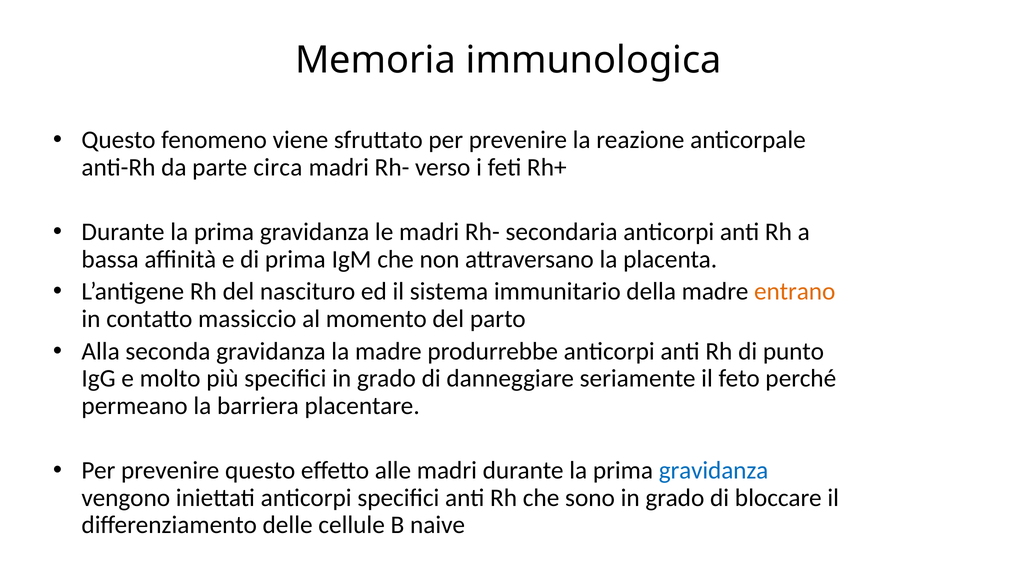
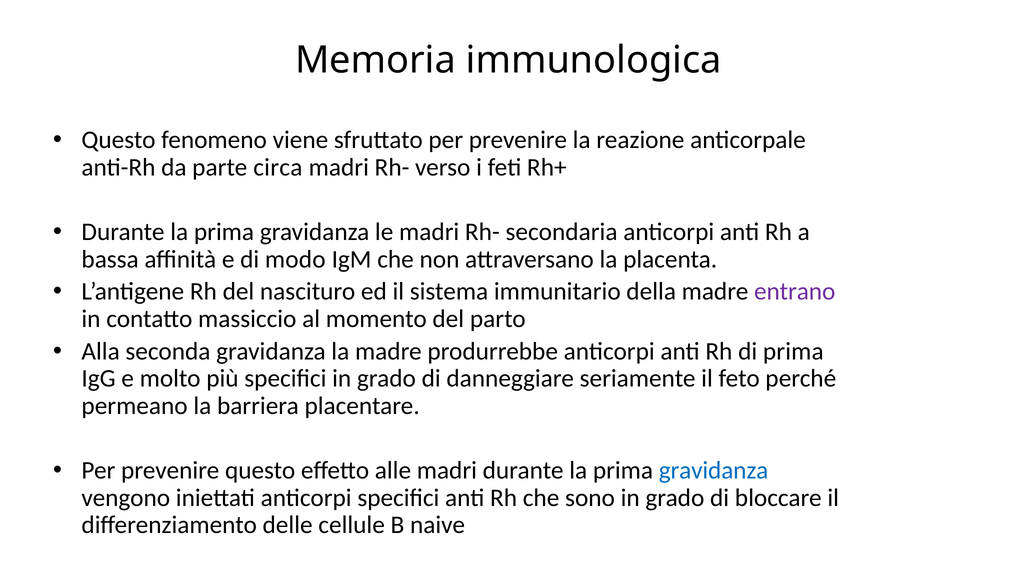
di prima: prima -> modo (295, 259)
entrano colour: orange -> purple (795, 292)
di punto: punto -> prima (793, 351)
